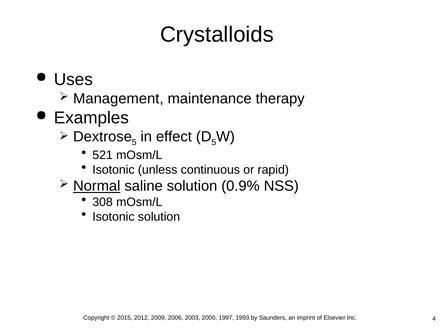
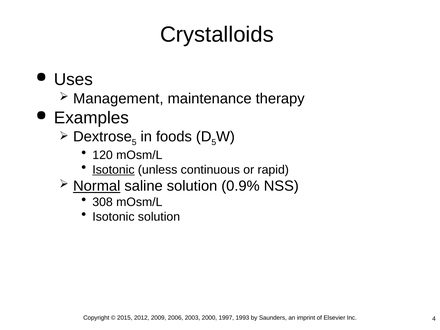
effect: effect -> foods (174, 137)
521: 521 -> 120 (103, 155)
Isotonic underline: none -> present (113, 170)
